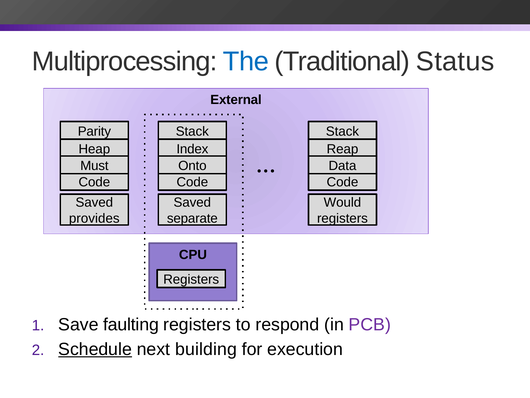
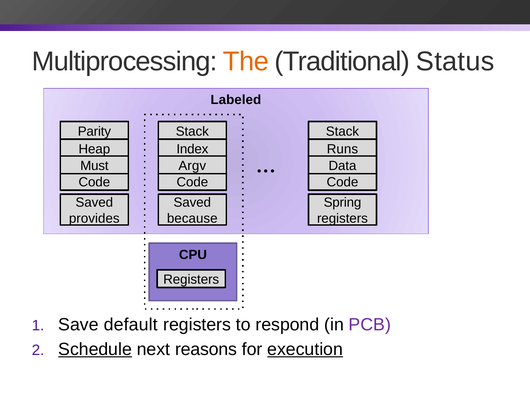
The colour: blue -> orange (246, 62)
External: External -> Labeled (236, 100)
Reap: Reap -> Runs (342, 149)
Onto: Onto -> Argv (192, 166)
Would: Would -> Spring (343, 202)
separate: separate -> because (192, 218)
faulting: faulting -> default (131, 324)
building: building -> reasons (206, 349)
execution underline: none -> present (305, 349)
